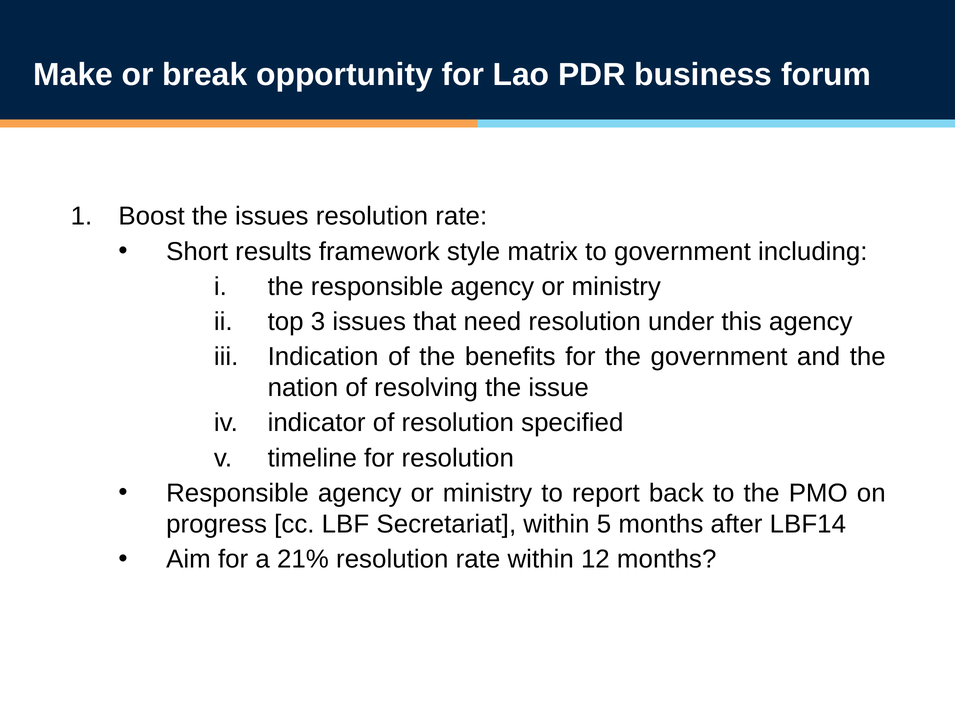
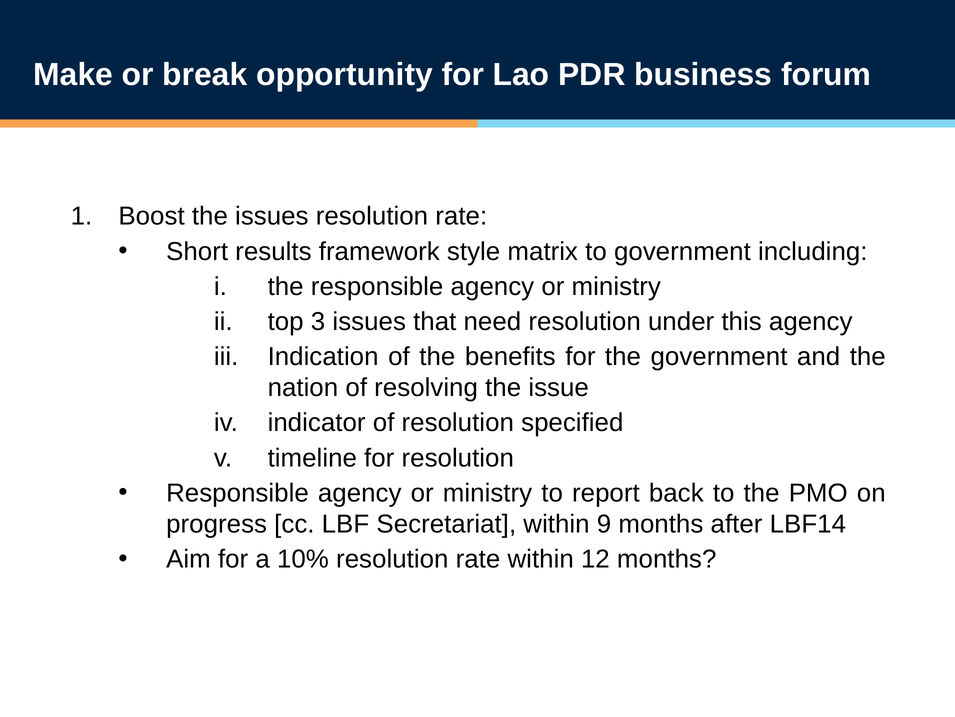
5: 5 -> 9 (604, 524)
21%: 21% -> 10% (303, 559)
